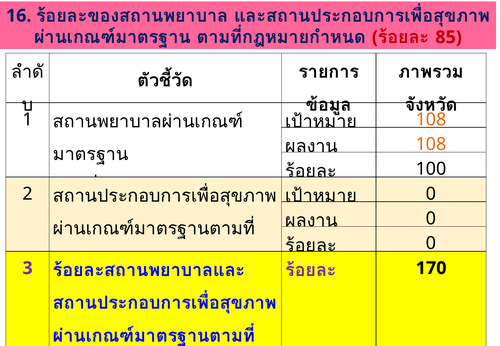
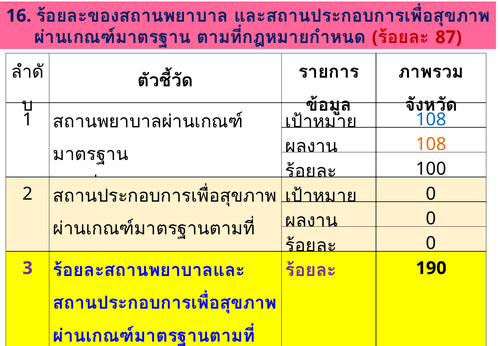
85: 85 -> 87 (449, 37)
108 colour: orange -> blue (431, 120)
170: 170 -> 190 (431, 268)
